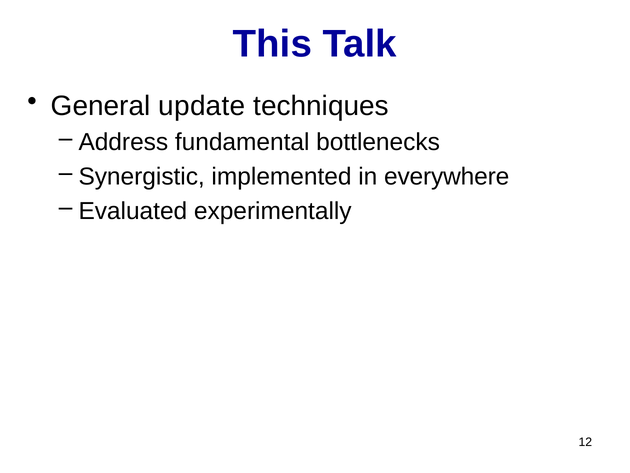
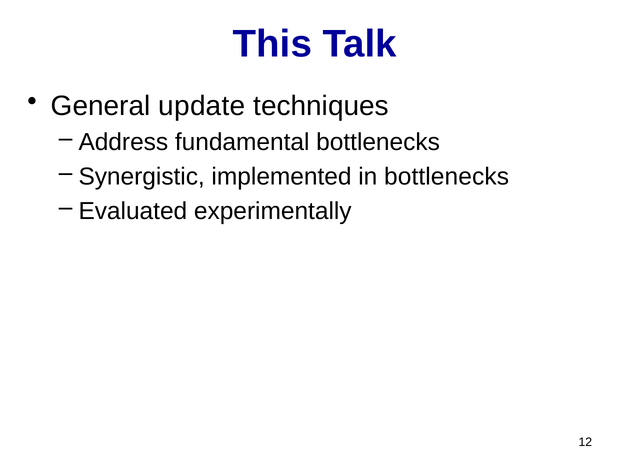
in everywhere: everywhere -> bottlenecks (447, 176)
